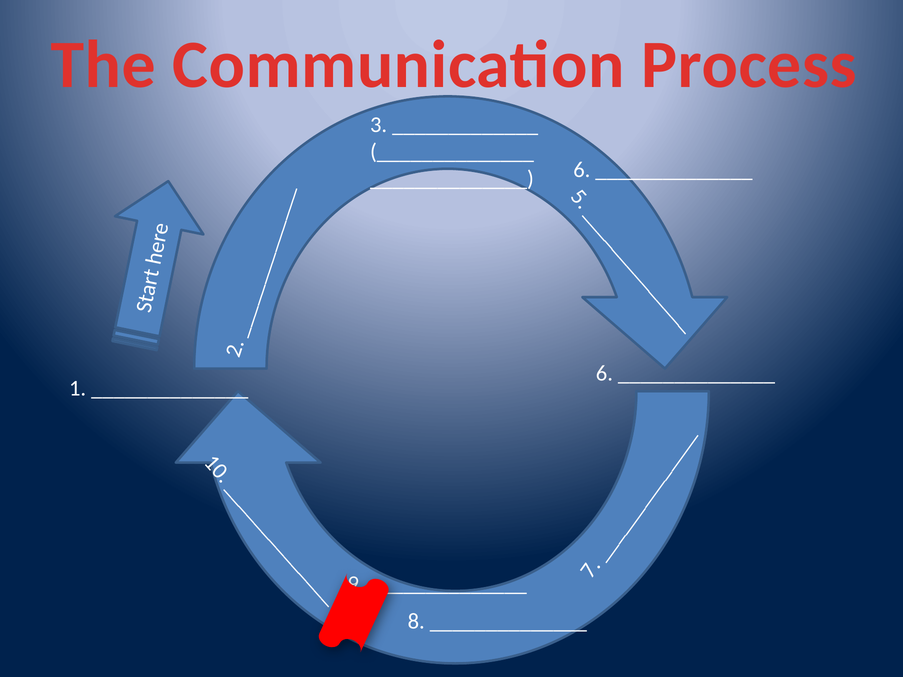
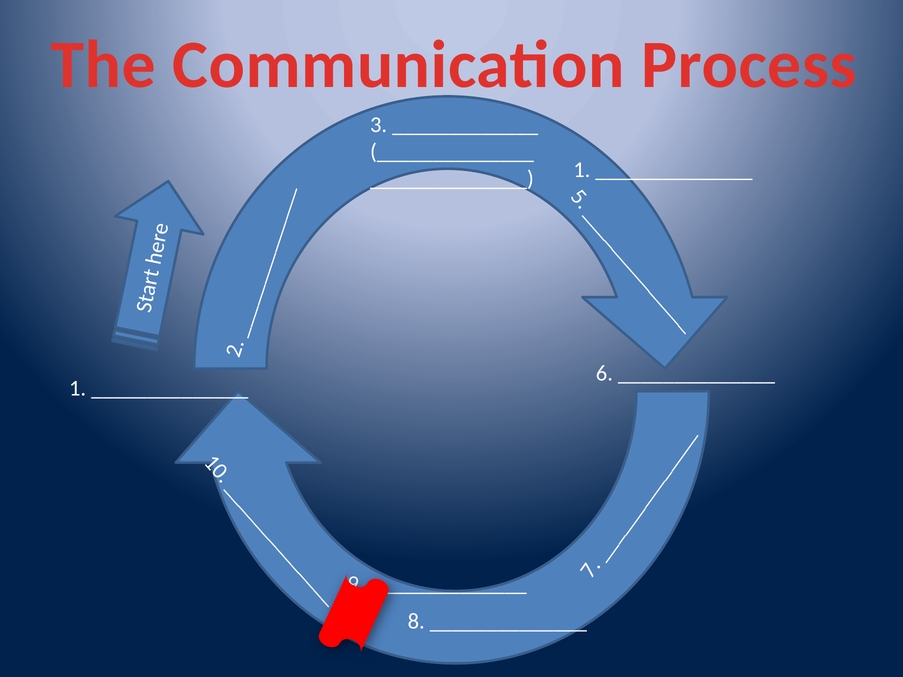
6: 6 -> 1 (582, 170)
